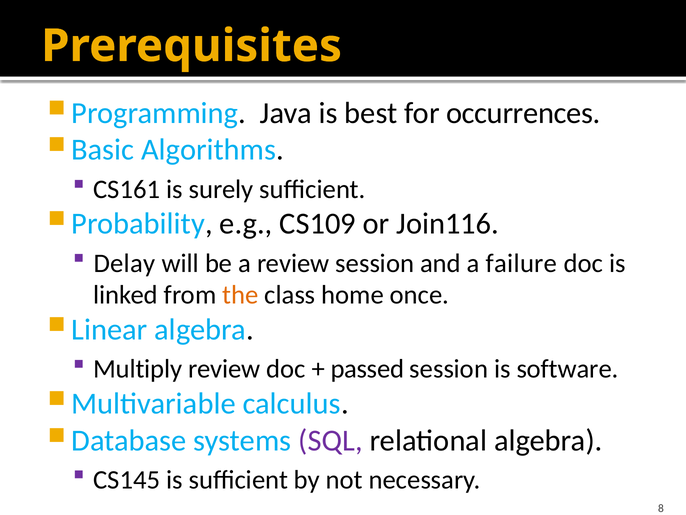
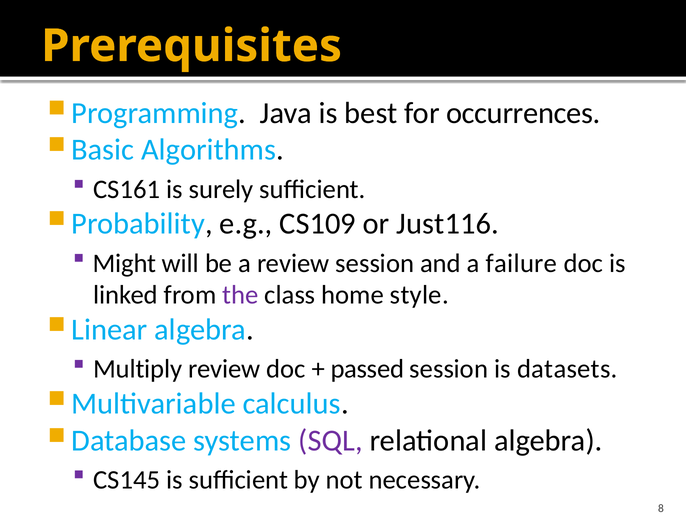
Join116: Join116 -> Just116 (448, 224)
Delay: Delay -> Might (125, 263)
the colour: orange -> purple (240, 295)
once: once -> style (419, 295)
software: software -> datasets (567, 369)
